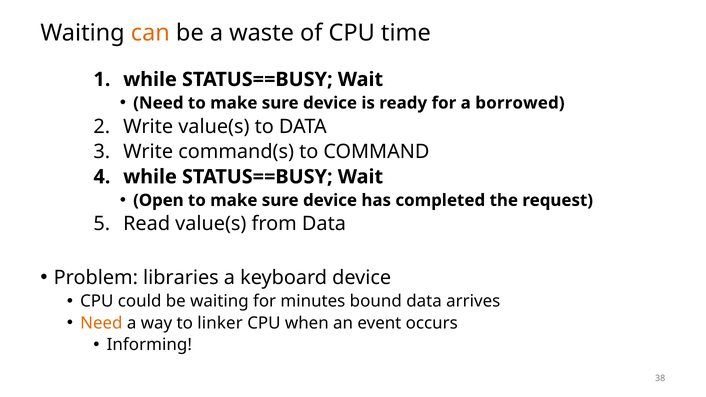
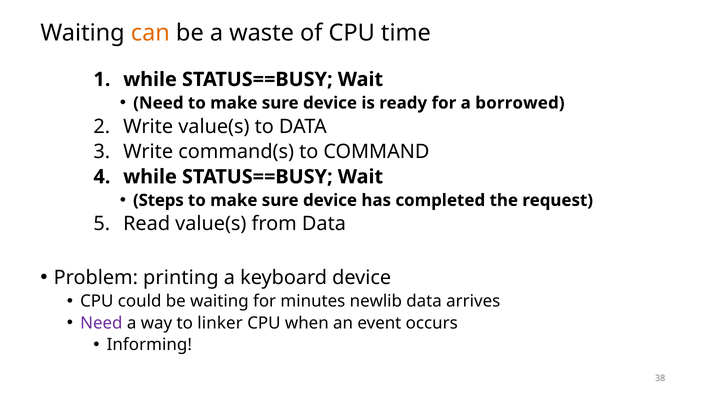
Open: Open -> Steps (158, 200)
libraries: libraries -> printing (181, 278)
bound: bound -> newlib (376, 301)
Need colour: orange -> purple (101, 323)
